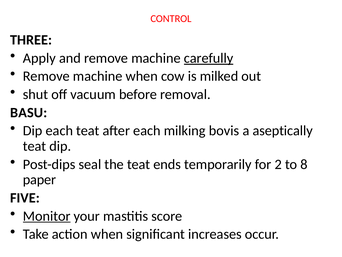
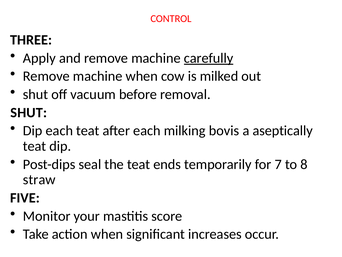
BASU: BASU -> SHUT (29, 112)
2: 2 -> 7 (278, 164)
paper: paper -> straw (39, 179)
Monitor underline: present -> none (47, 216)
